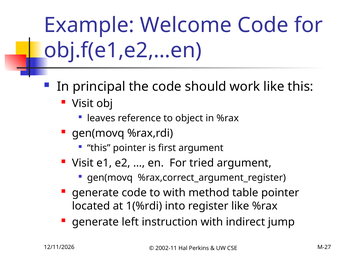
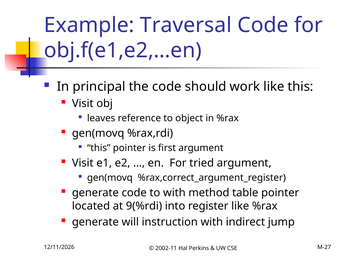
Welcome: Welcome -> Traversal (186, 25)
1(%rdi: 1(%rdi -> 9(%rdi (144, 206)
left: left -> will (130, 222)
